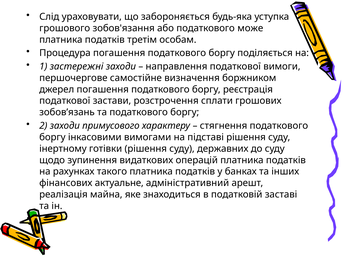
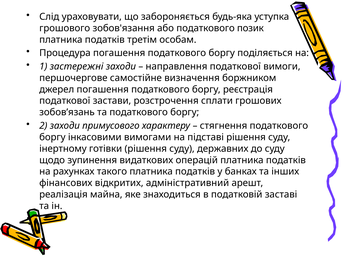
може: може -> позик (250, 28)
актуальне: актуальне -> відкритих (119, 183)
